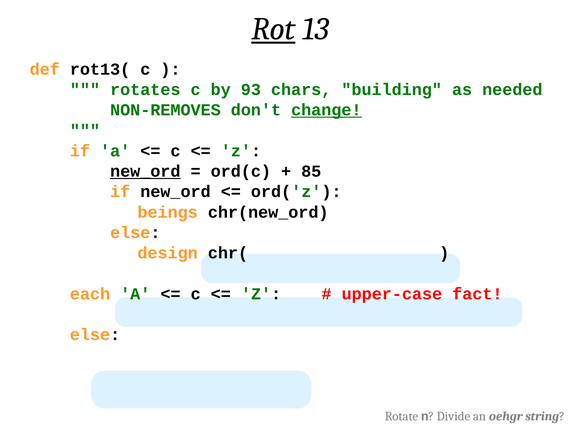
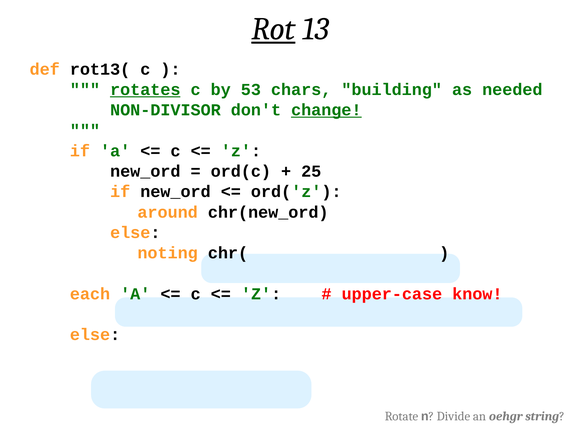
rotates underline: none -> present (145, 90)
93: 93 -> 53 (251, 90)
NON-REMOVES: NON-REMOVES -> NON-DIVISOR (165, 110)
new_ord underline: present -> none (145, 171)
85: 85 -> 25 (311, 171)
beings: beings -> around (168, 212)
design: design -> noting (168, 253)
fact: fact -> know (477, 294)
